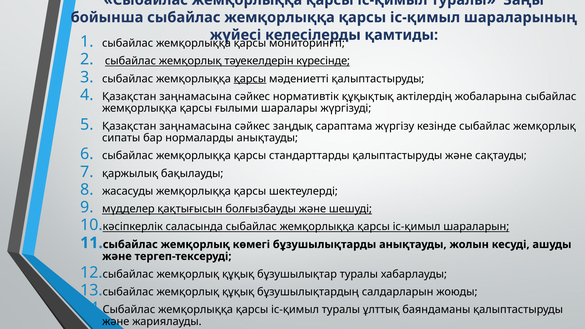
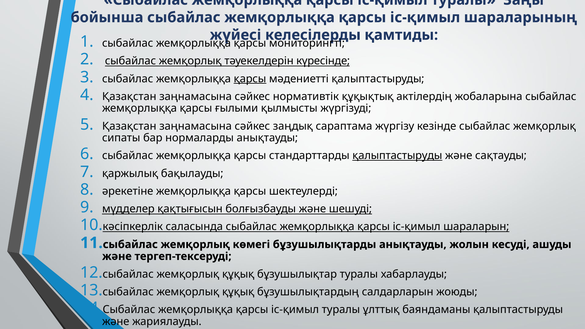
шаралары: шаралары -> қылмысты (289, 108)
қалыптастыруды underline: none -> present (397, 156)
жасасуды: жасасуды -> әрекетіне (128, 191)
